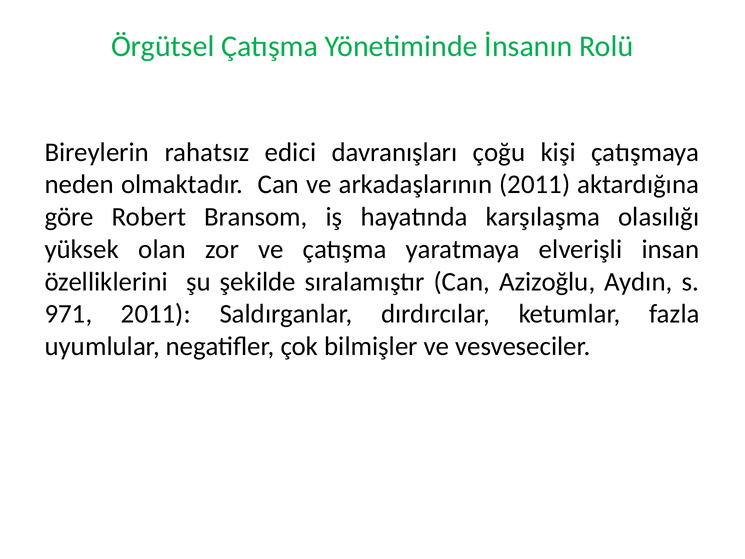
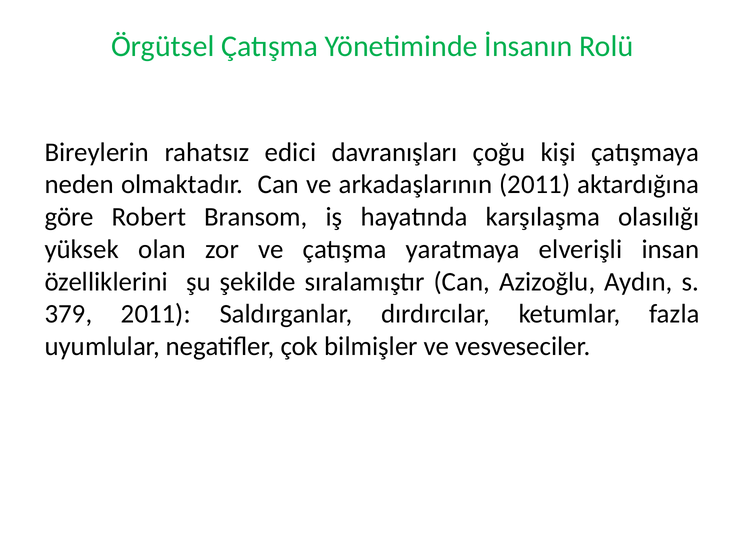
971: 971 -> 379 (68, 314)
